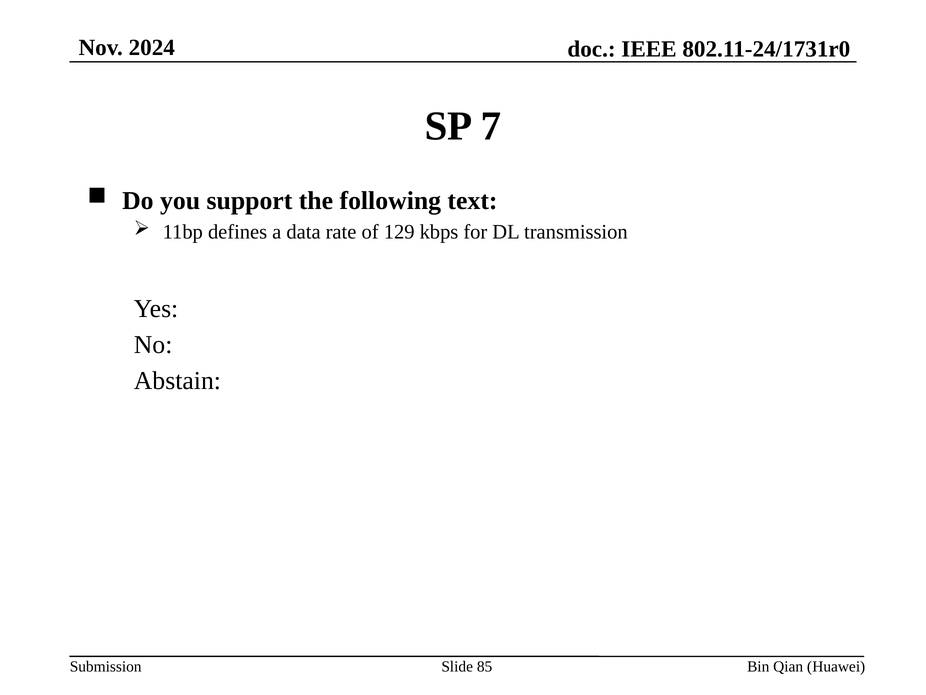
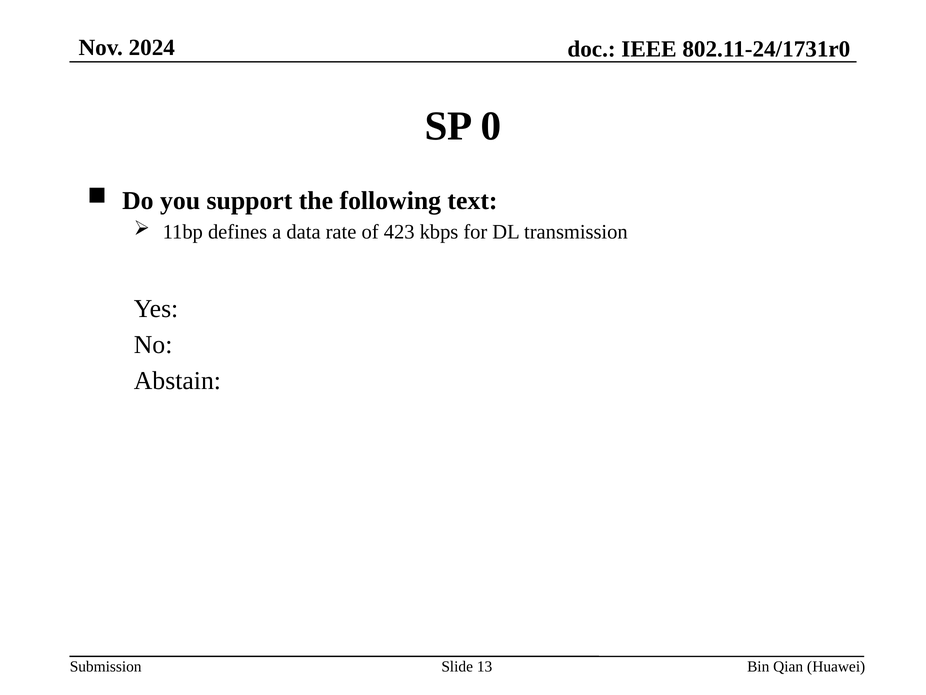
7: 7 -> 0 (491, 126)
129: 129 -> 423 (399, 232)
85: 85 -> 13 (485, 666)
